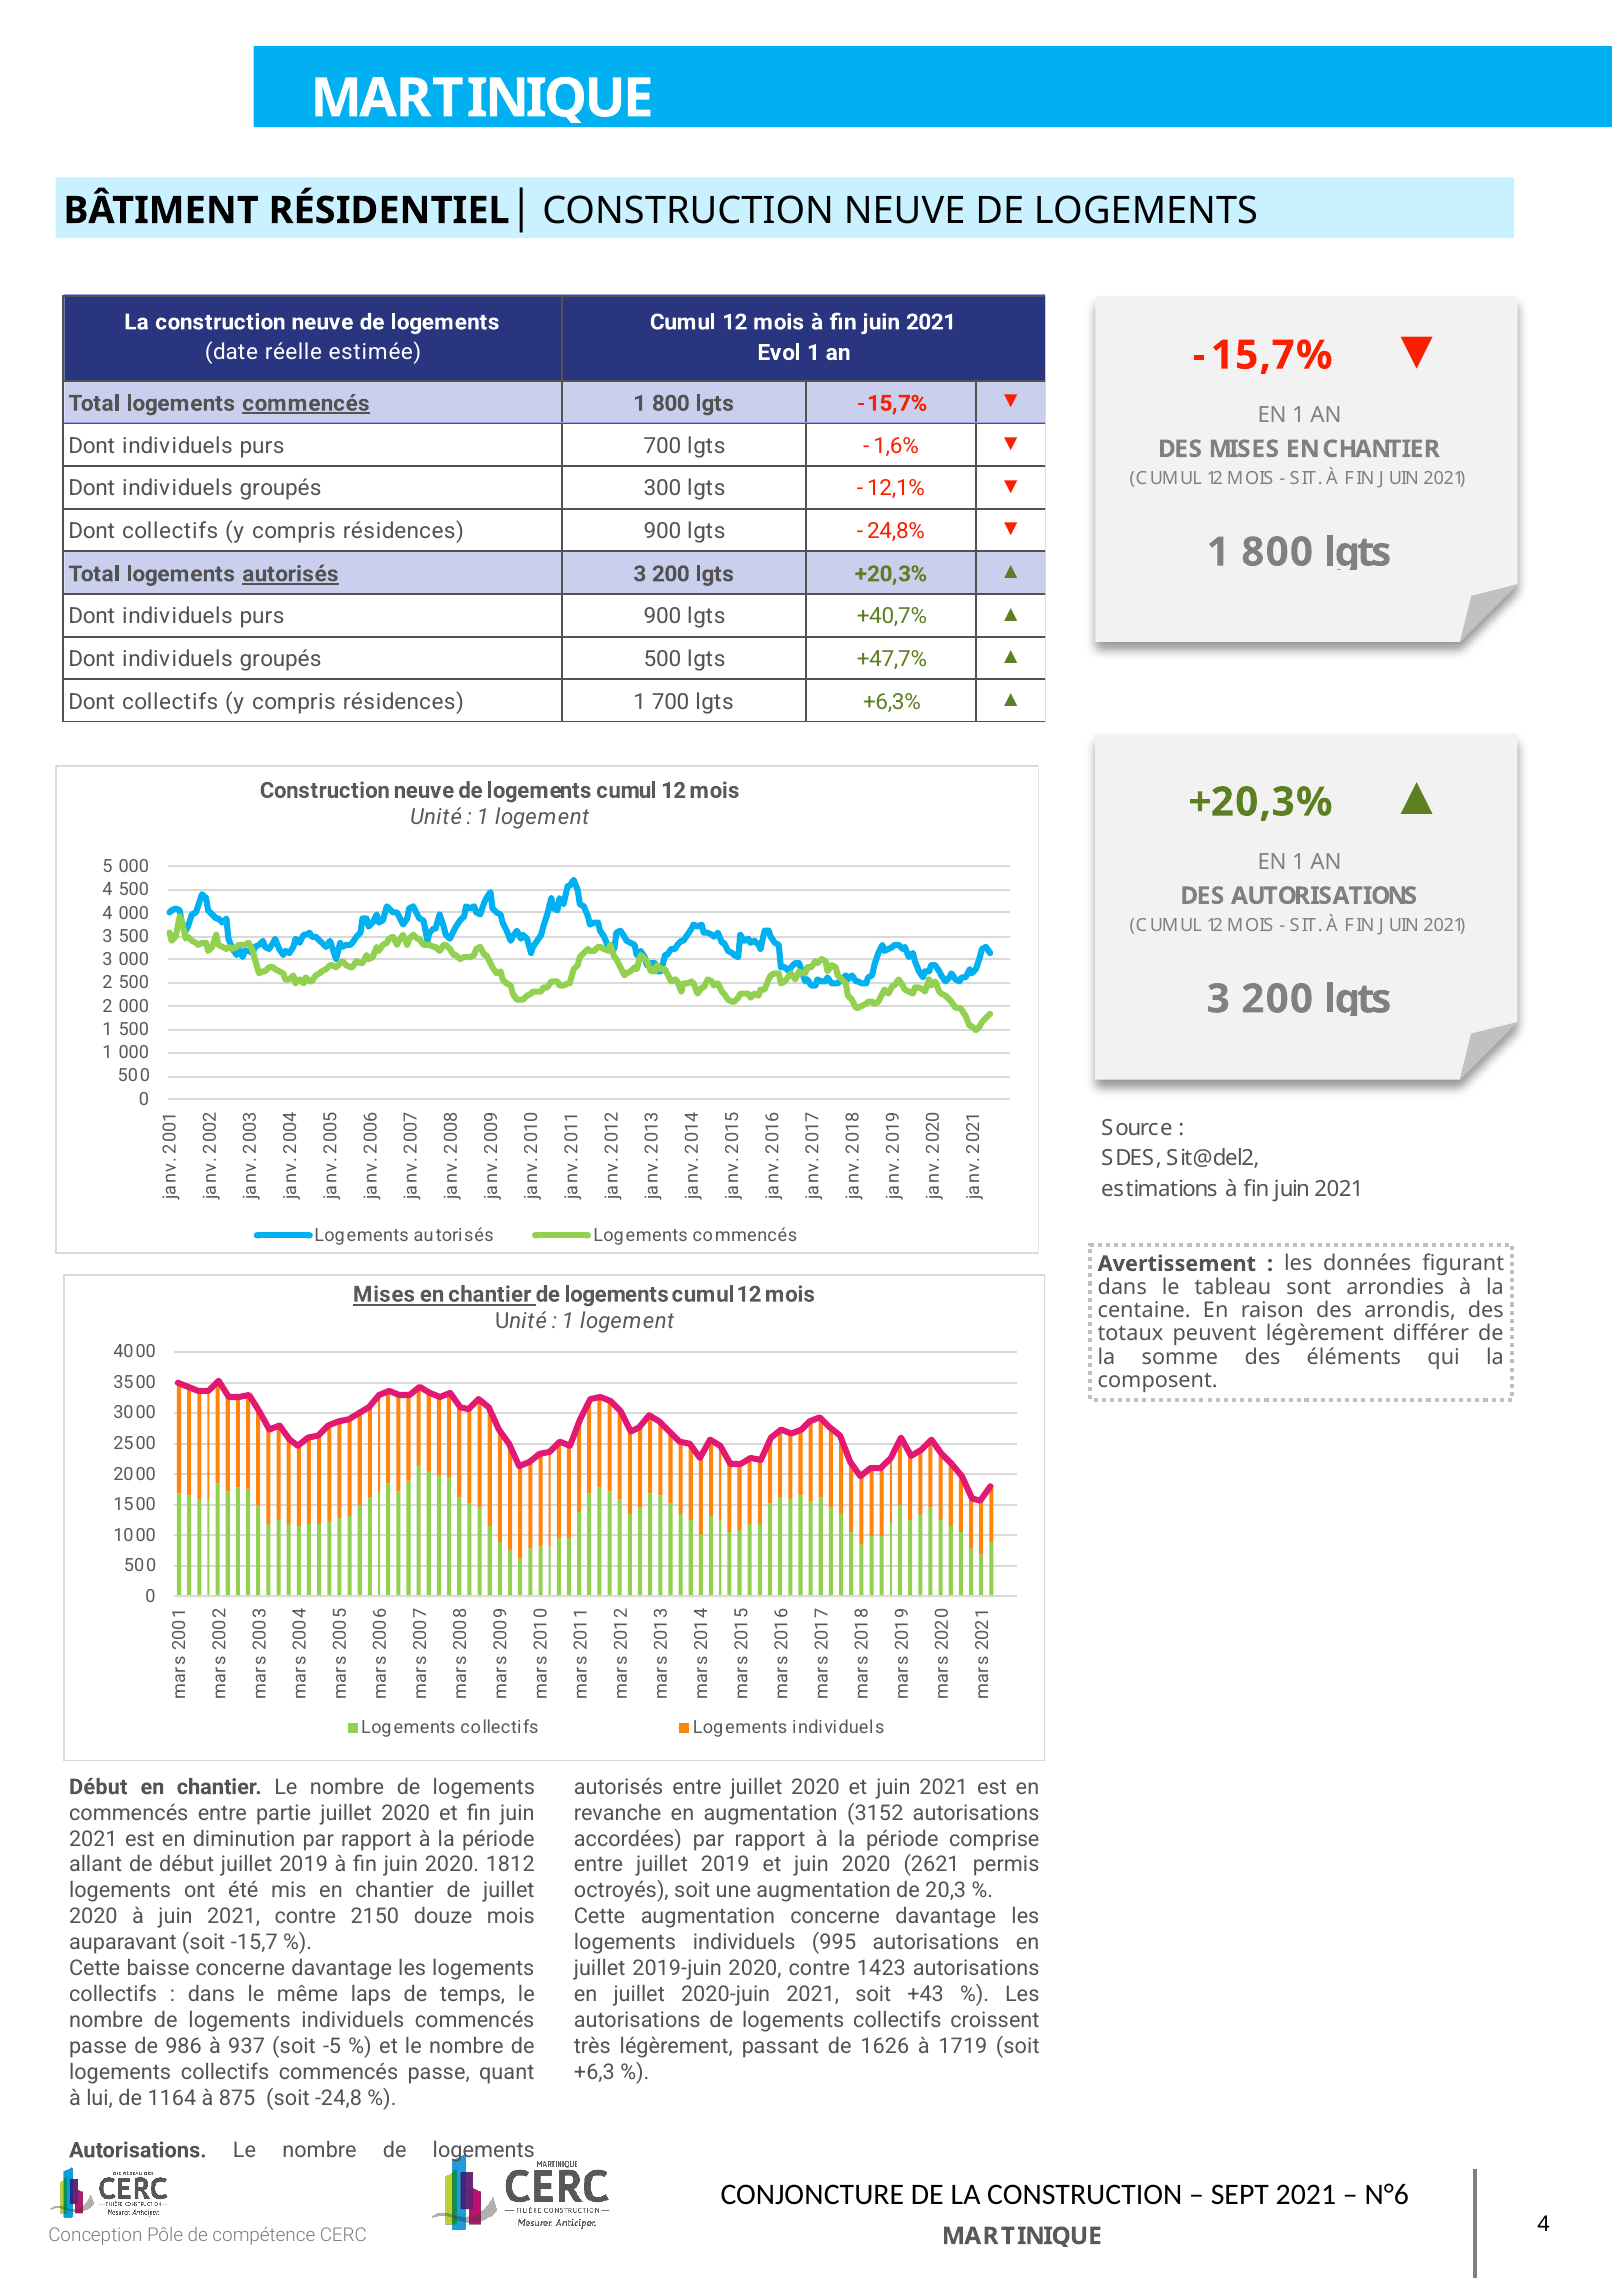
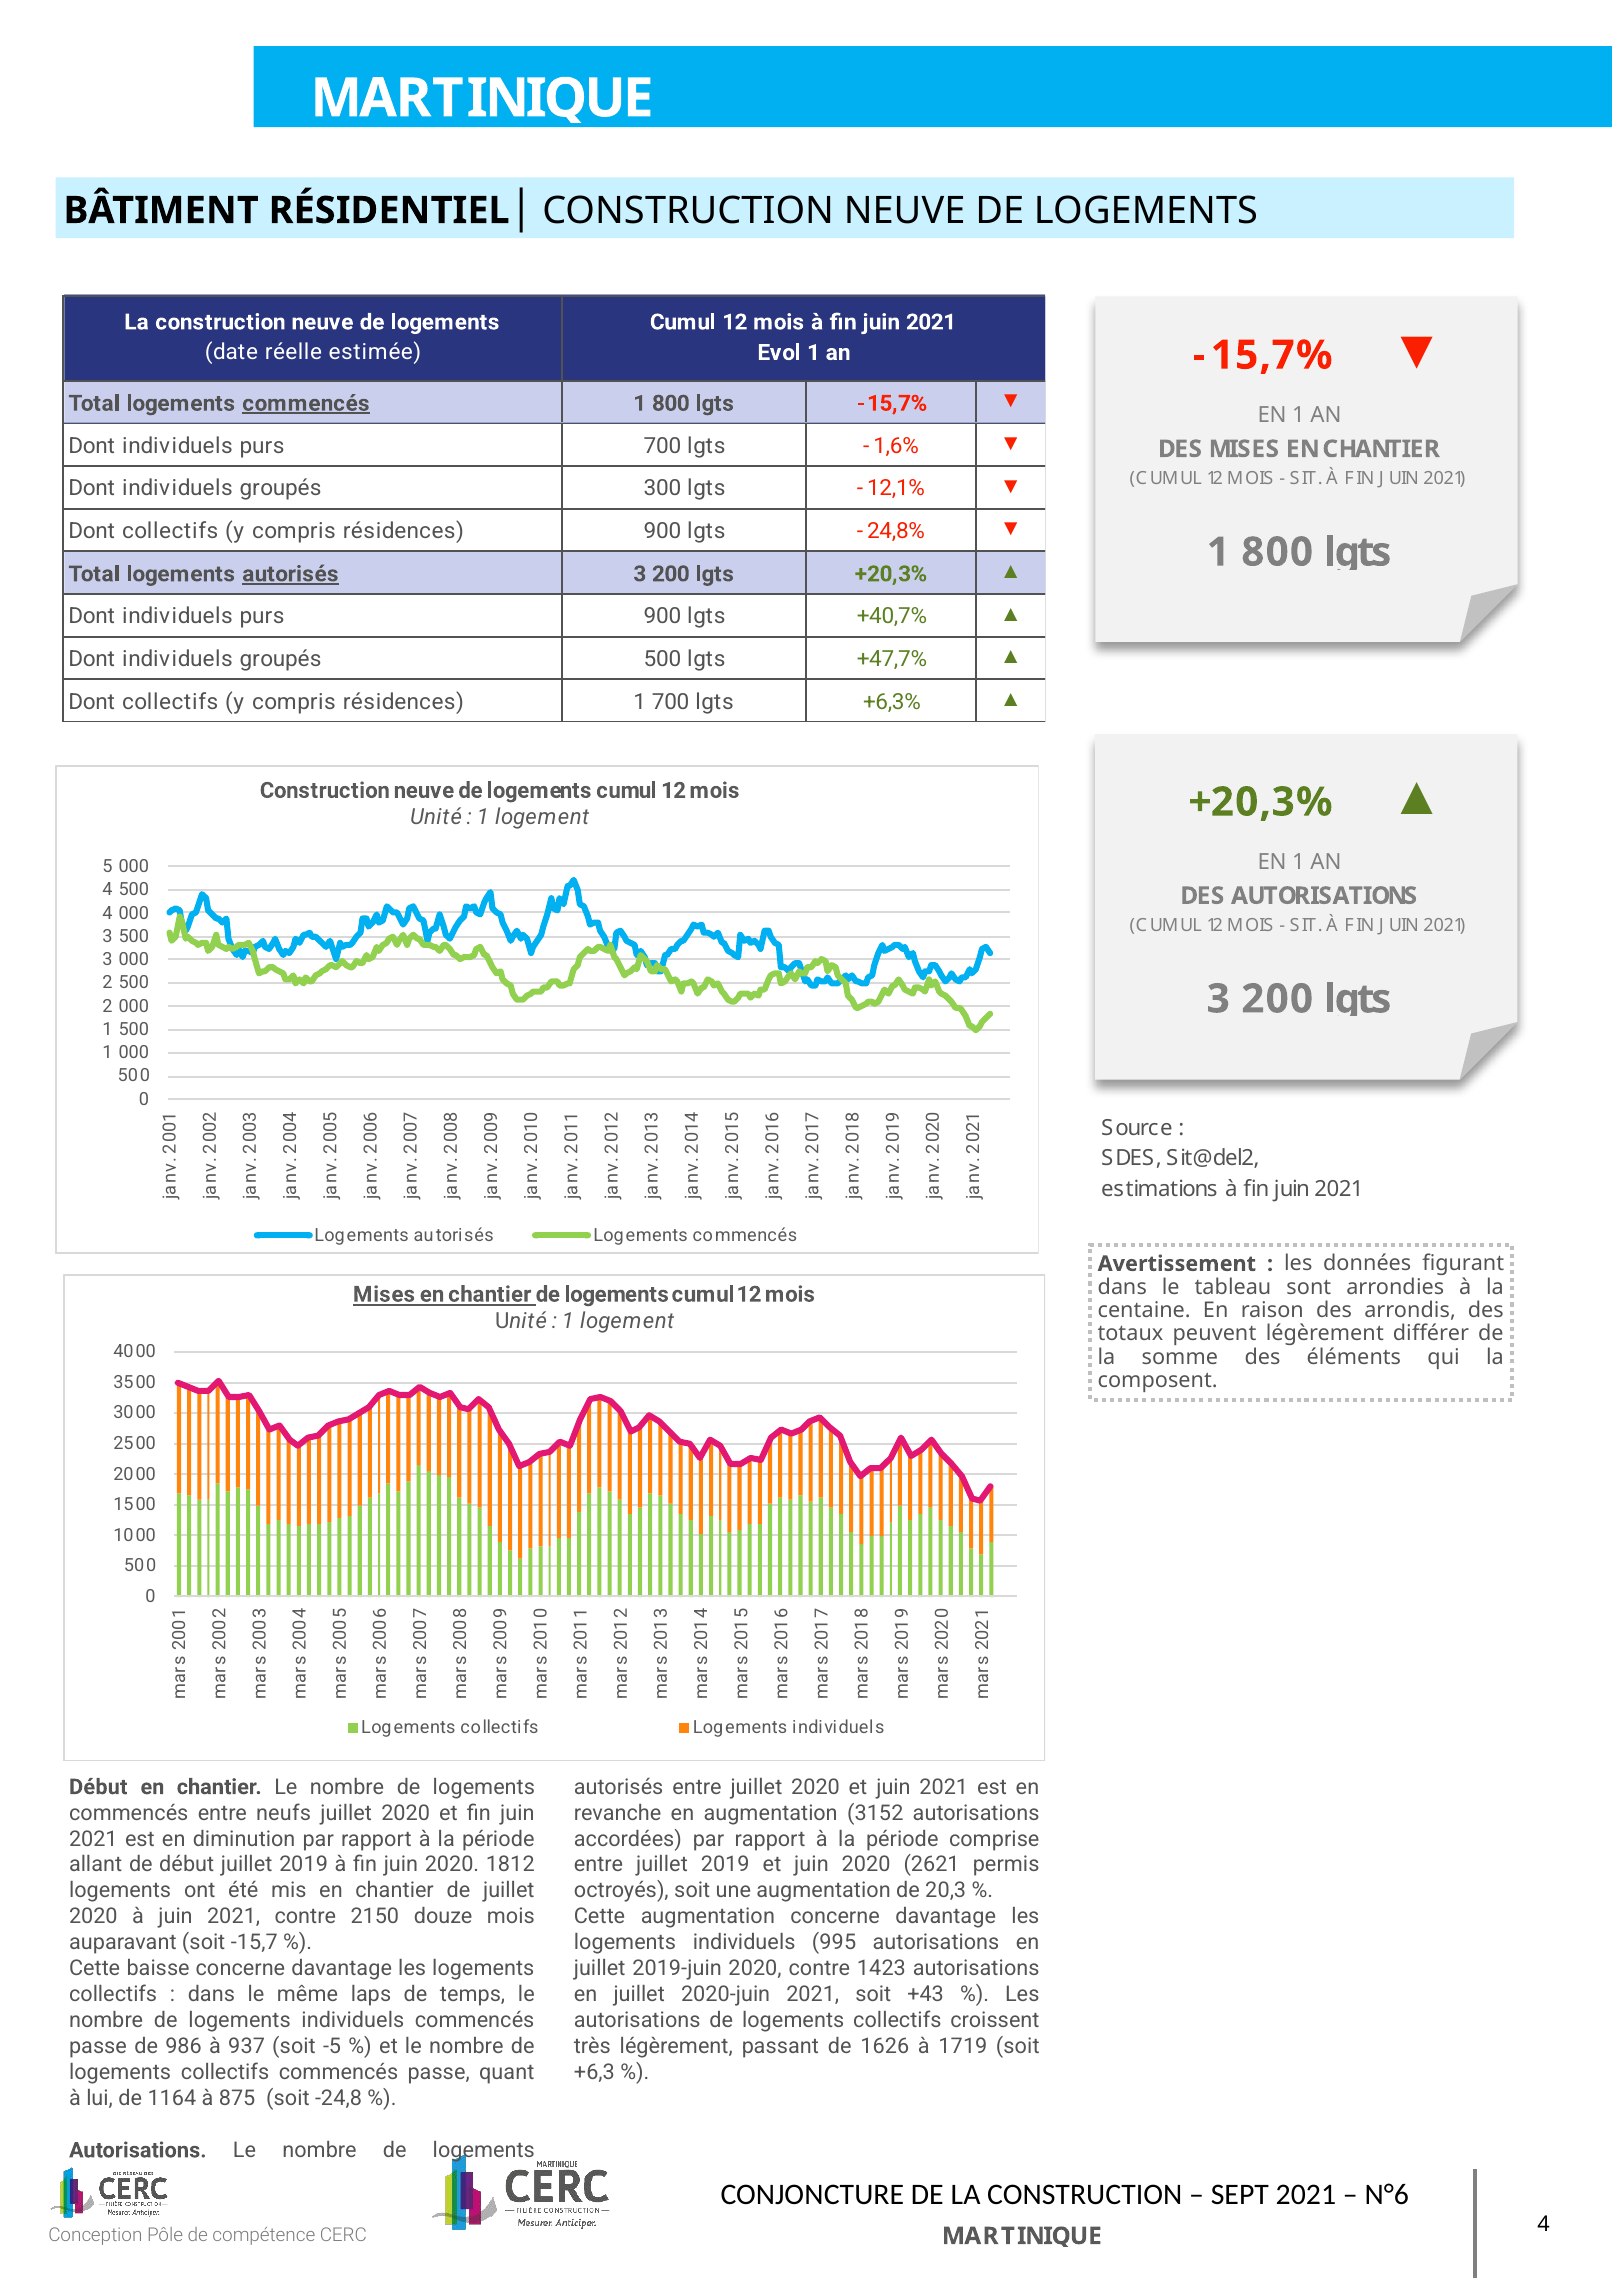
partie: partie -> neufs (284, 1813)
